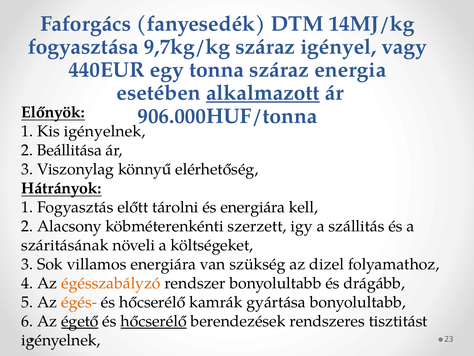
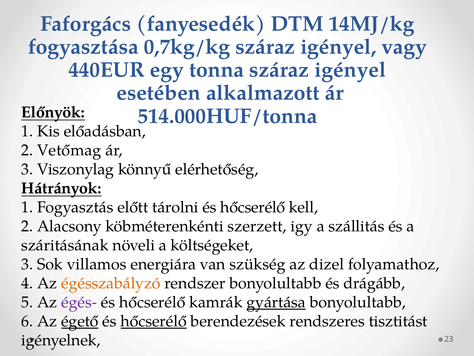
9,7kg/kg: 9,7kg/kg -> 0,7kg/kg (187, 47)
tonna száraz energia: energia -> igényel (350, 70)
alkalmazott underline: present -> none (263, 93)
906.000HUF/tonna: 906.000HUF/tonna -> 514.000HUF/tonna (228, 116)
Kis igényelnek: igényelnek -> előadásban (105, 131)
Beállitása: Beállitása -> Vetőmag (69, 150)
tárolni és energiára: energiára -> hőcserélő (253, 207)
égés- colour: orange -> purple (79, 302)
gyártása underline: none -> present (276, 302)
